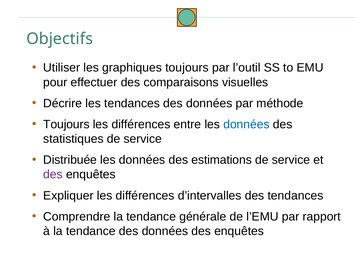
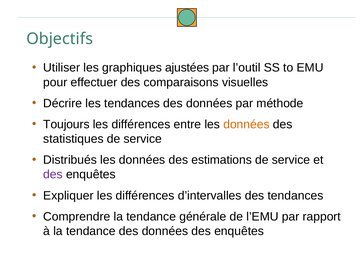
graphiques toujours: toujours -> ajustées (187, 68)
données colour: blue -> orange (246, 124)
Distribuée: Distribuée -> Distribués (70, 160)
